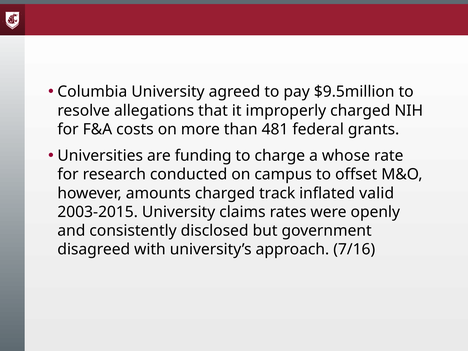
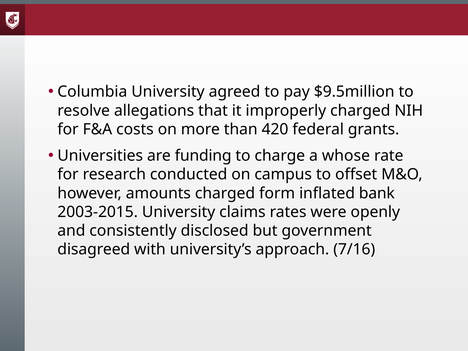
481: 481 -> 420 (275, 129)
track: track -> form (277, 193)
valid: valid -> bank (377, 193)
